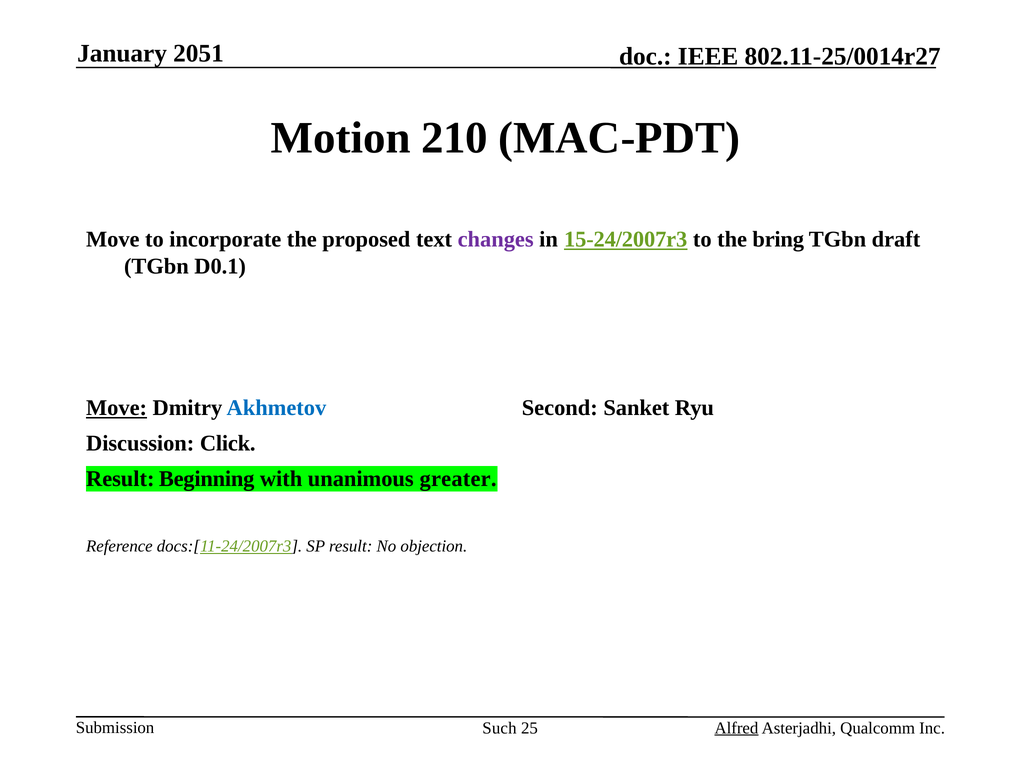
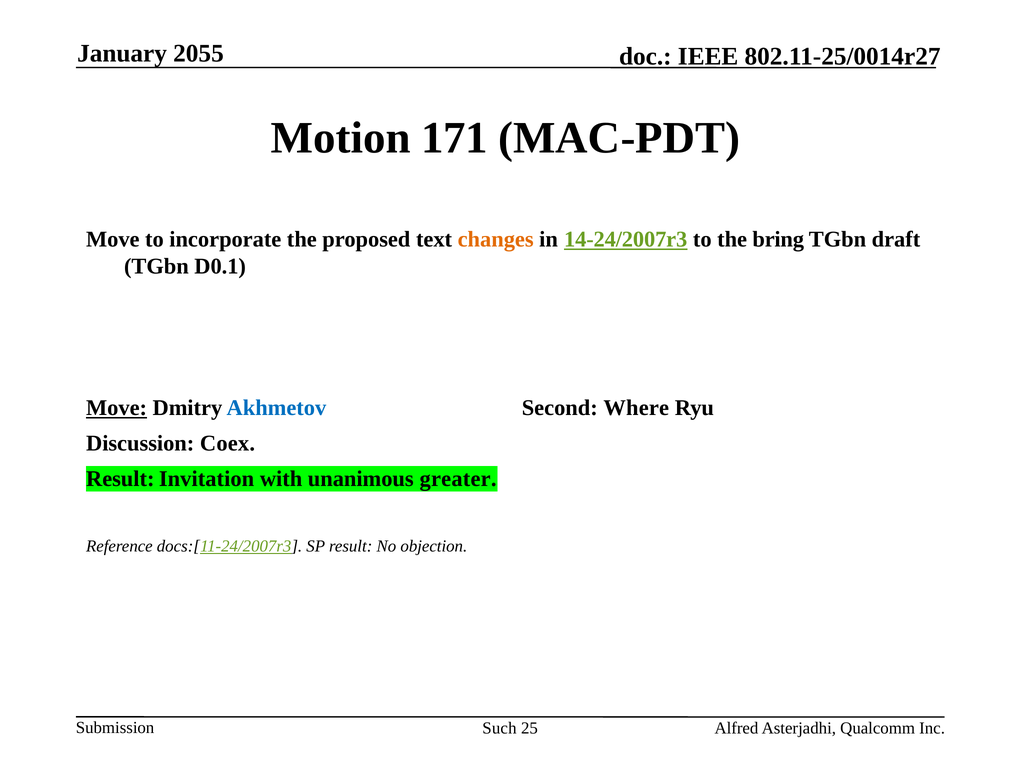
2051: 2051 -> 2055 (198, 54)
210: 210 -> 171 (455, 138)
changes colour: purple -> orange (496, 239)
15-24/2007r3: 15-24/2007r3 -> 14-24/2007r3 (626, 239)
Sanket: Sanket -> Where (636, 408)
Click: Click -> Coex (228, 443)
Beginning: Beginning -> Invitation (207, 479)
Alfred underline: present -> none (736, 728)
